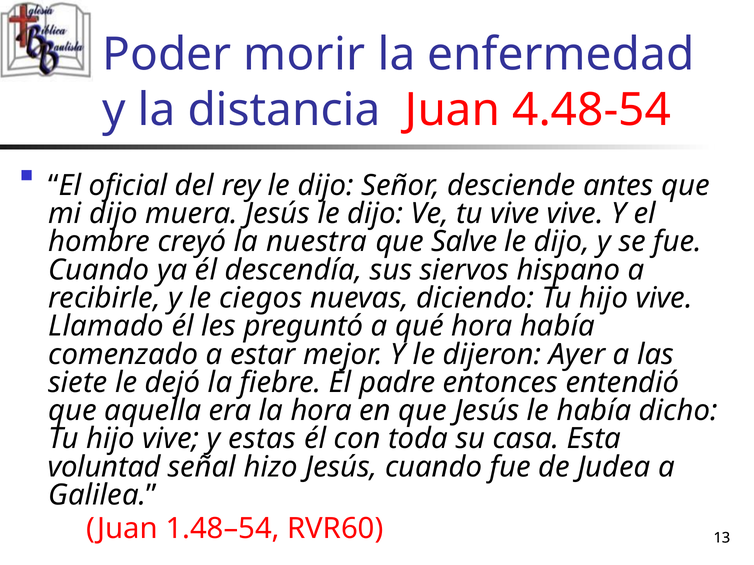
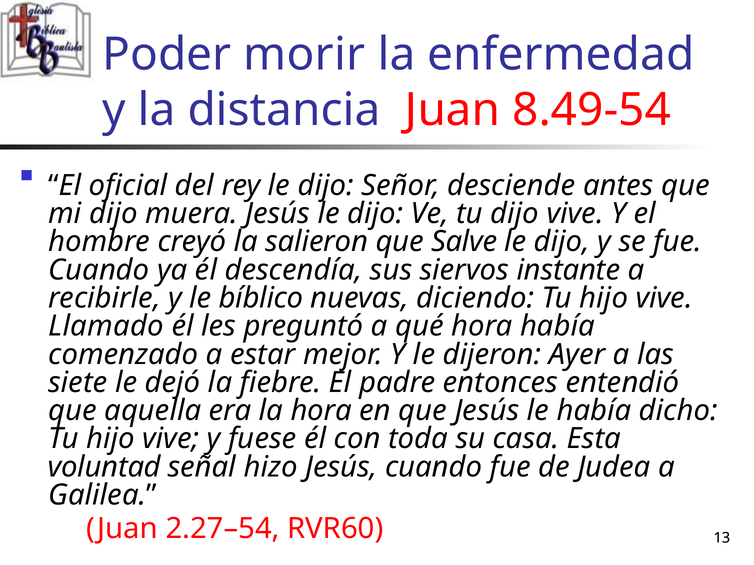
4.48-54: 4.48-54 -> 8.49-54 (592, 110)
tu vive: vive -> dijo (515, 214)
nuestra: nuestra -> salieron (317, 242)
hispano: hispano -> instante (568, 270)
ciegos: ciegos -> bíblico (261, 298)
estas: estas -> fuese (262, 439)
1.48–54: 1.48–54 -> 2.27–54 (223, 529)
